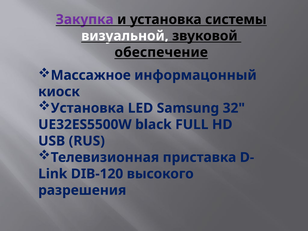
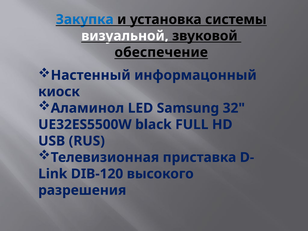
Закупка colour: purple -> blue (85, 19)
Массажное: Массажное -> Настенный (91, 75)
Установка: Установка -> Аламинол (87, 108)
